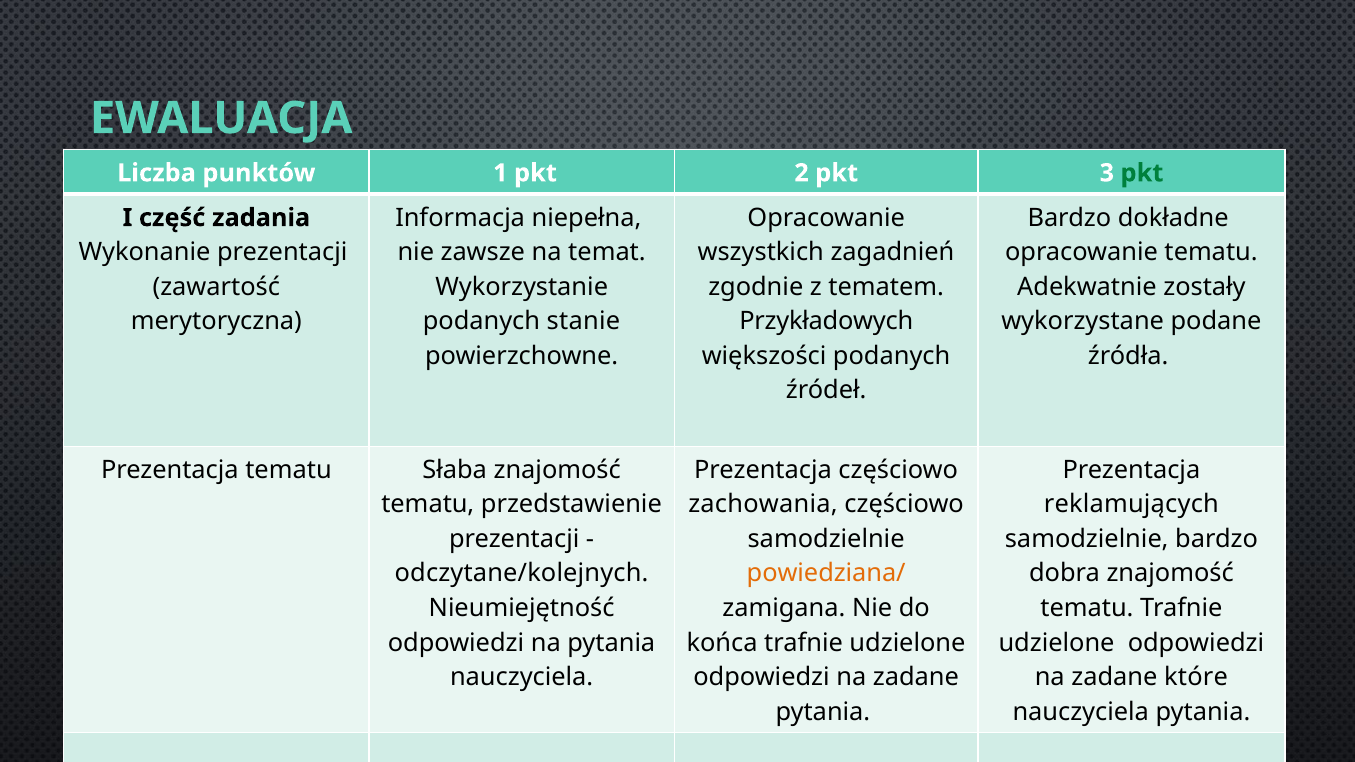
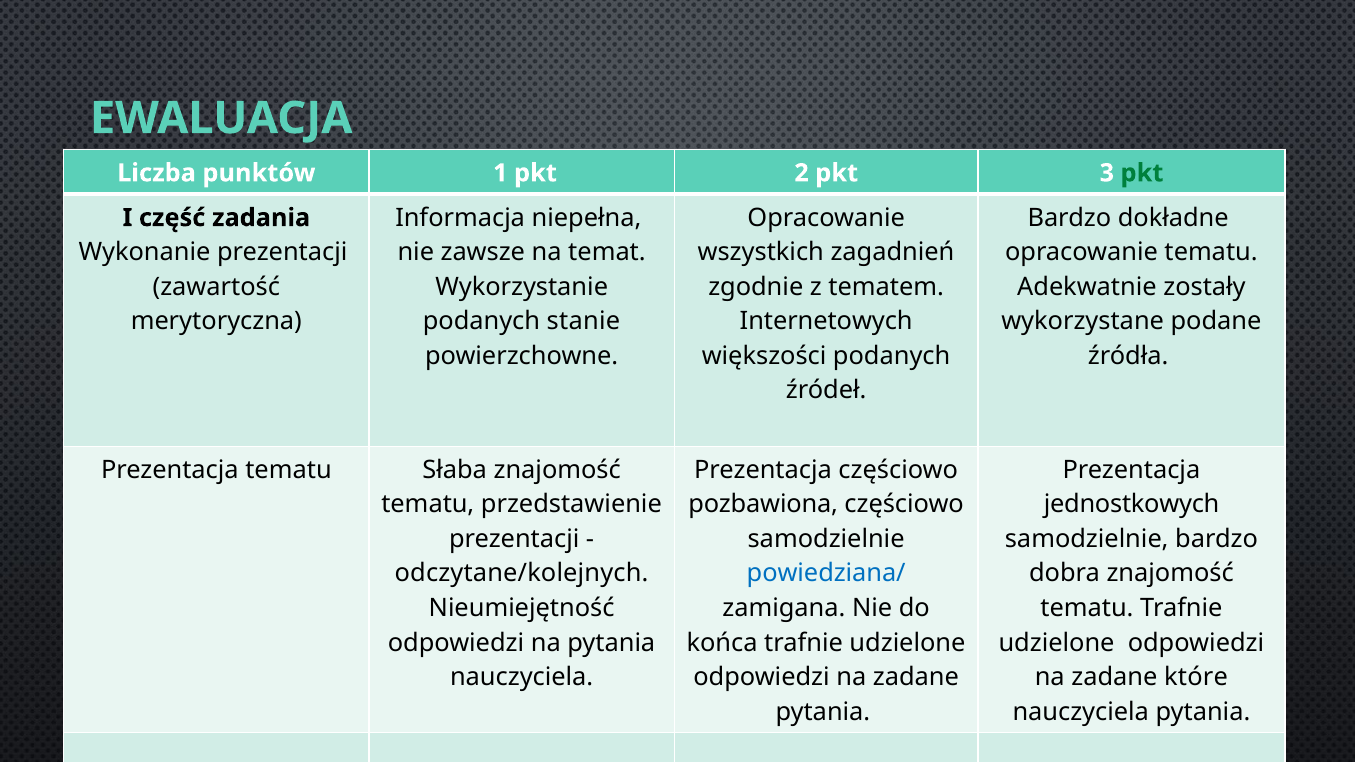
Przykładowych: Przykładowych -> Internetowych (826, 322)
zachowania: zachowania -> pozbawiona (763, 505)
reklamujących: reklamujących -> jednostkowych (1132, 505)
powiedziana/ colour: orange -> blue (826, 574)
